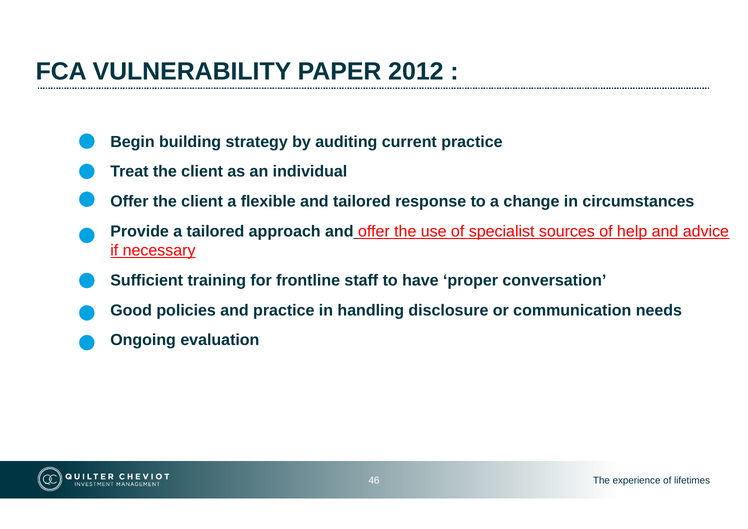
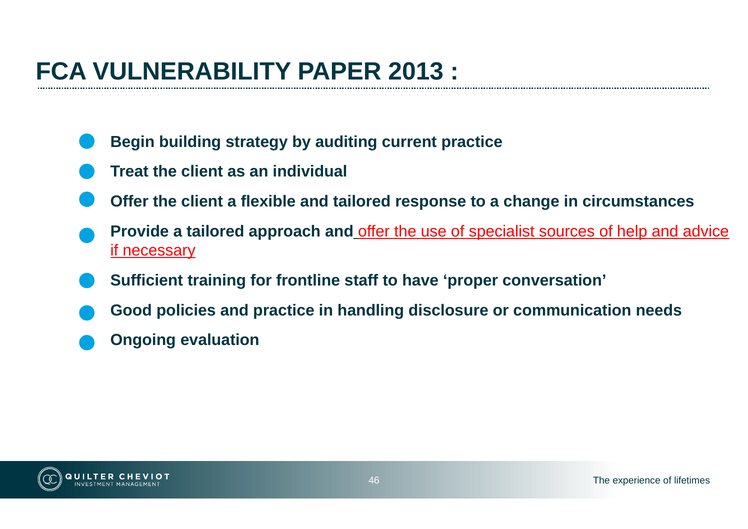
2012: 2012 -> 2013 (416, 72)
